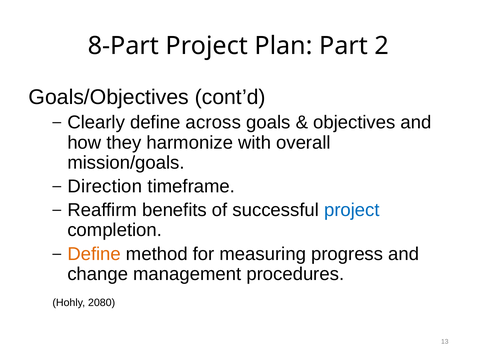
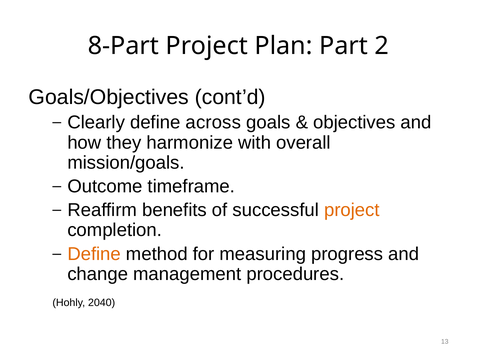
Direction: Direction -> Outcome (105, 186)
project colour: blue -> orange (352, 210)
2080: 2080 -> 2040 (102, 302)
